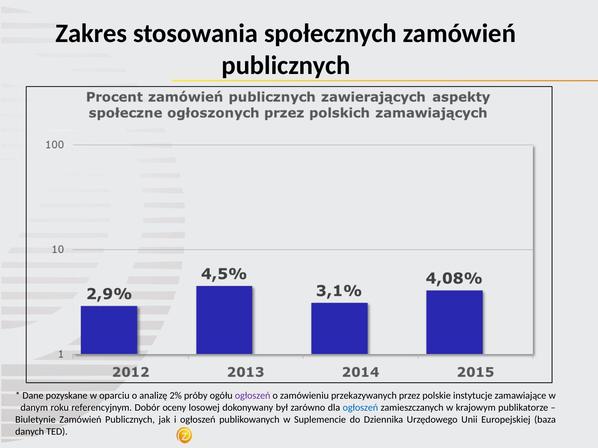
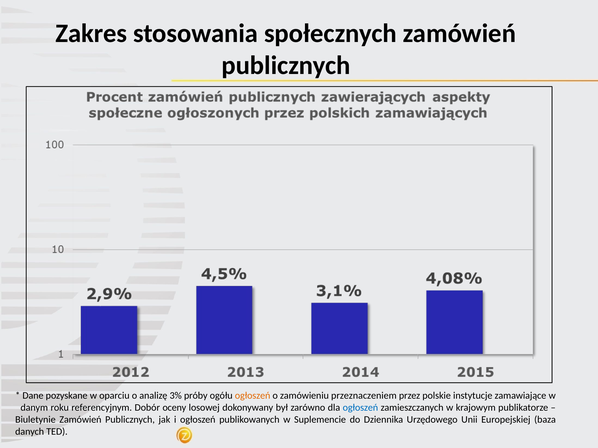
2%: 2% -> 3% (176, 396)
ogłoszeń colour: purple -> orange (253, 396)
przekazywanych: przekazywanych -> przeznaczeniem (364, 396)
